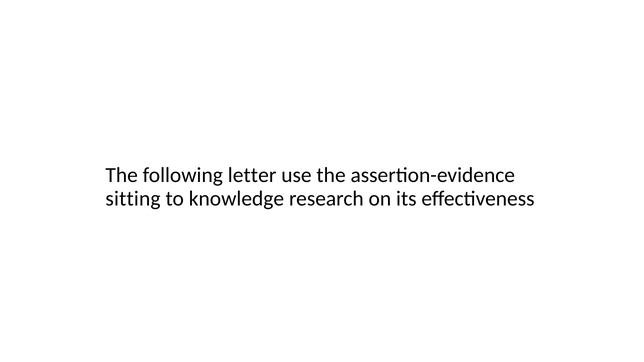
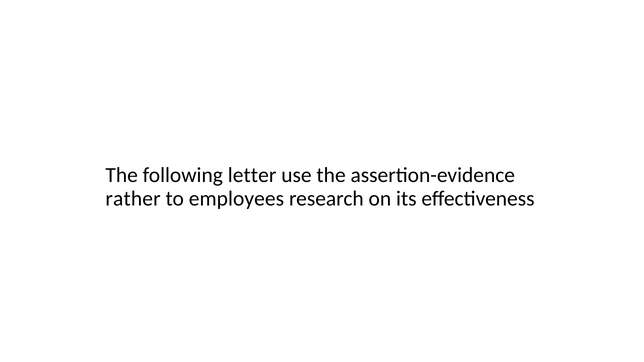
sitting: sitting -> rather (133, 199)
knowledge: knowledge -> employees (236, 199)
